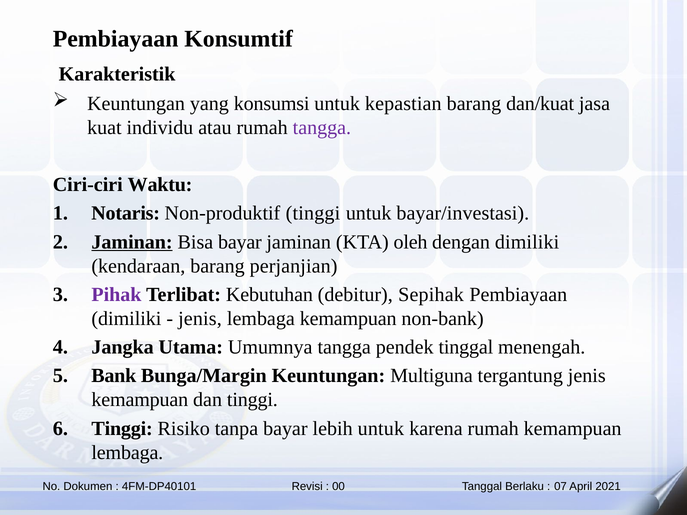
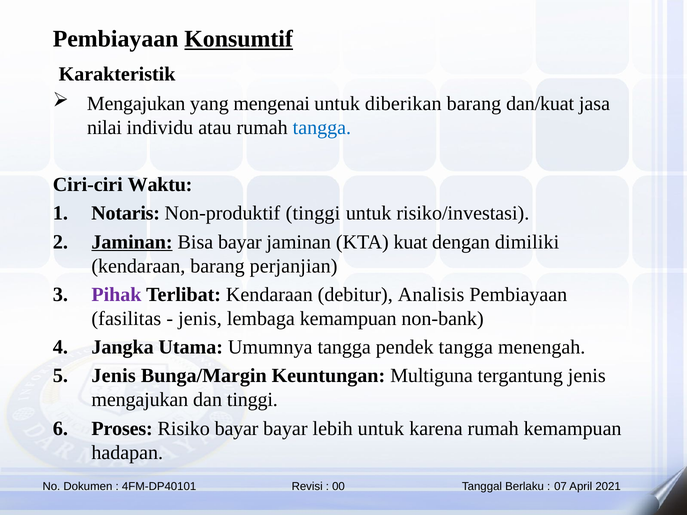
Konsumtif underline: none -> present (239, 39)
Keuntungan: Keuntungan -> Mengajukan (136, 104)
konsumsi: konsumsi -> mengenai (272, 104)
kepastian: kepastian -> diberikan (403, 104)
kuat: kuat -> nilai (104, 128)
tangga colour: purple -> blue (322, 128)
bayar/investasi: bayar/investasi -> risiko/investasi (463, 213)
oleh: oleh -> kuat (411, 242)
Terlibat Kebutuhan: Kebutuhan -> Kendaraan (269, 295)
Sepihak: Sepihak -> Analisis (431, 295)
dimiliki: dimiliki -> fasilitas (126, 319)
pendek tinggal: tinggal -> tangga (466, 347)
Bank: Bank -> Jenis (114, 376)
kemampuan: kemampuan -> mengajukan (140, 400)
Tinggi: Tinggi -> Proses (122, 429)
Risiko tanpa: tanpa -> bayar (237, 429)
lembaga: lembaga -> hadapan (127, 453)
